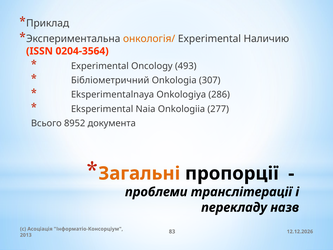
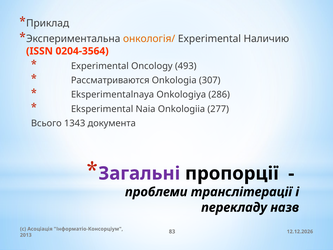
Бібліометричний: Бібліометричний -> Рассматриваются (110, 80)
8952: 8952 -> 1343 (75, 123)
Загальні colour: orange -> purple (139, 173)
